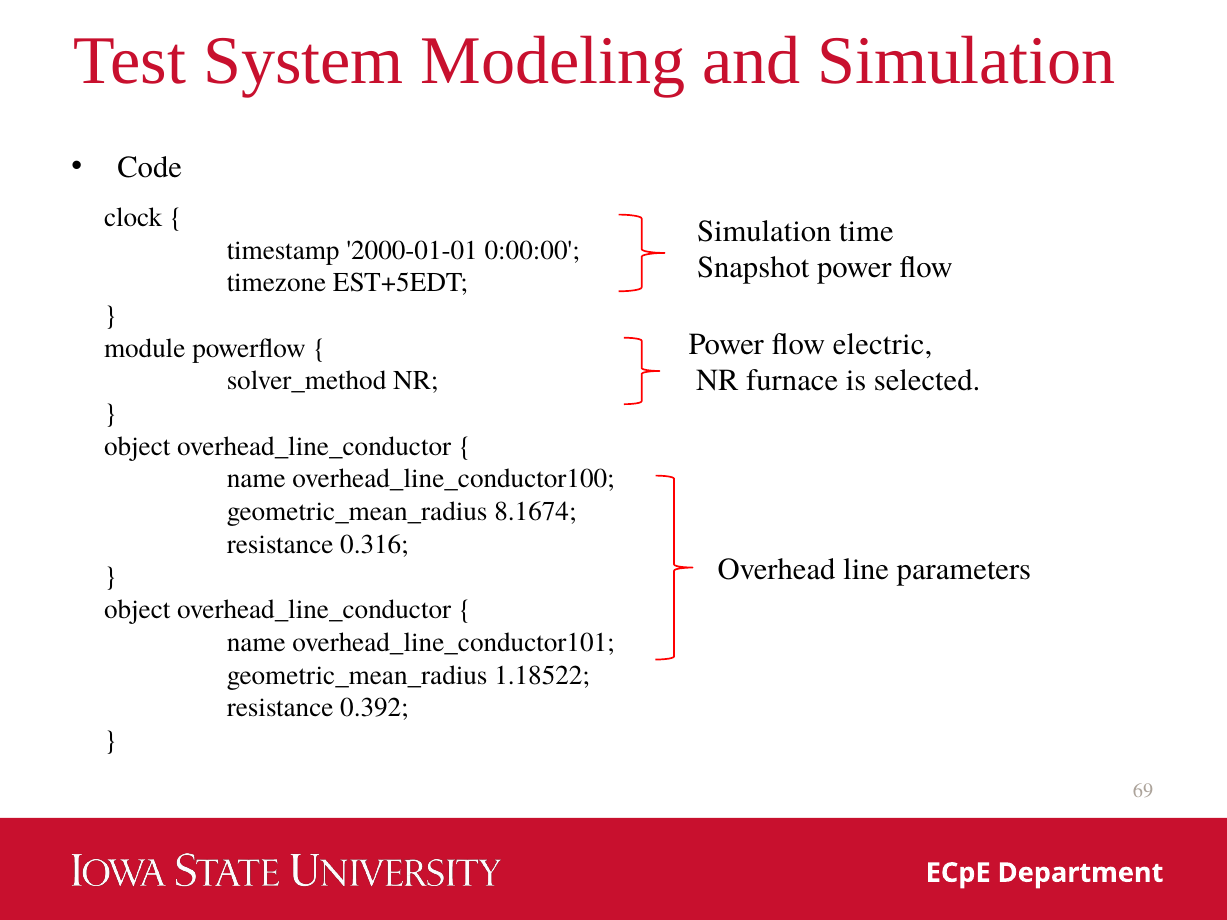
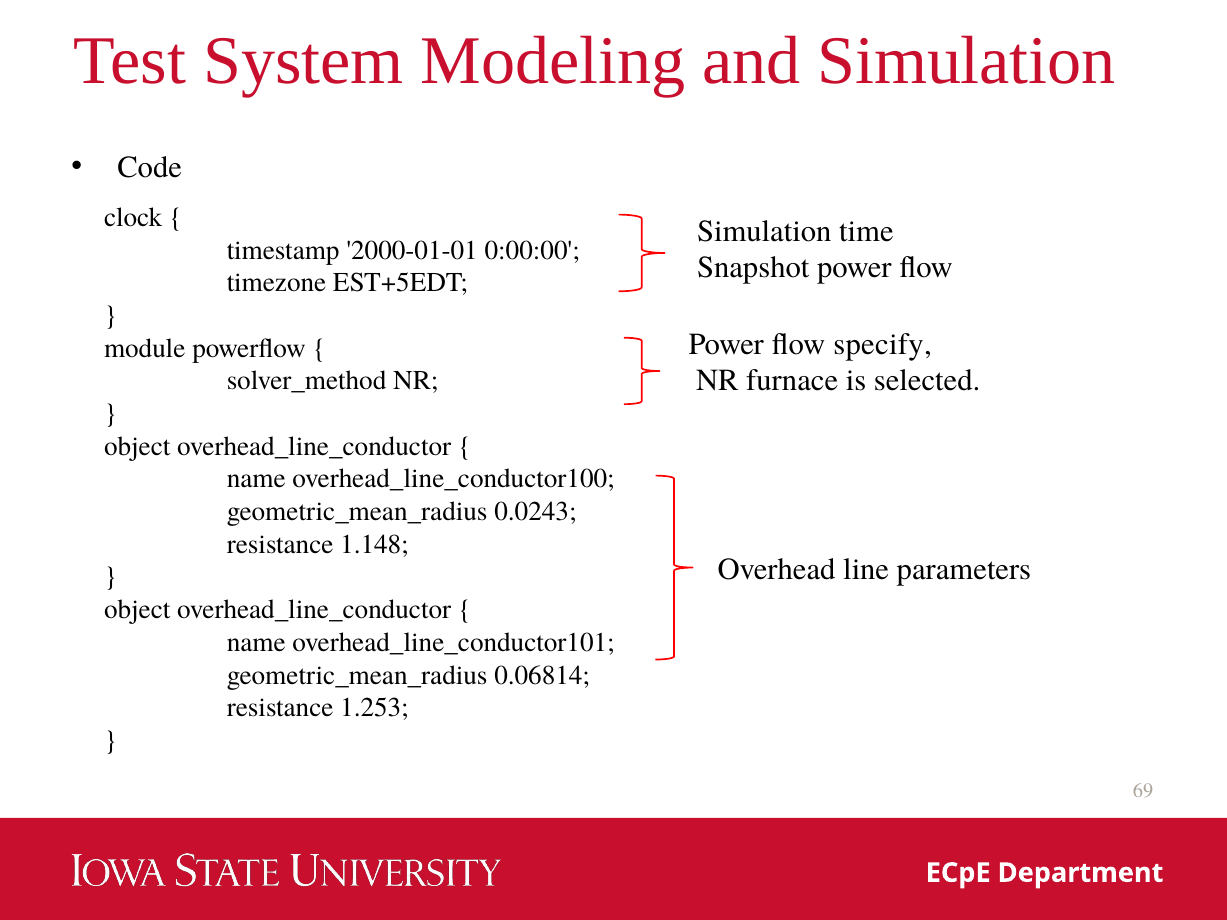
electric: electric -> specify (883, 344)
8.1674: 8.1674 -> 0.0243 (535, 512)
0.316: 0.316 -> 1.148 (374, 544)
1.18522: 1.18522 -> 0.06814 (542, 675)
0.392: 0.392 -> 1.253 (374, 708)
